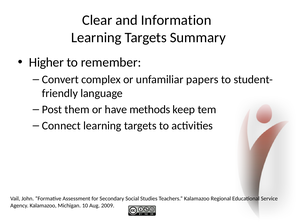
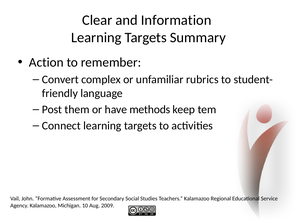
Higher: Higher -> Action (46, 62)
papers: papers -> rubrics (202, 79)
